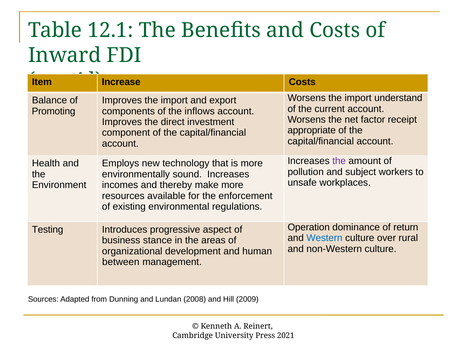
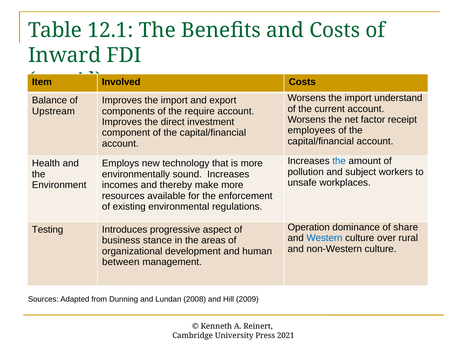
Increase: Increase -> Involved (121, 82)
Promoting: Promoting -> Upstream (53, 111)
inflows: inflows -> require (200, 111)
appropriate: appropriate -> employees (312, 131)
the colour: purple -> blue (339, 161)
return: return -> share (406, 227)
